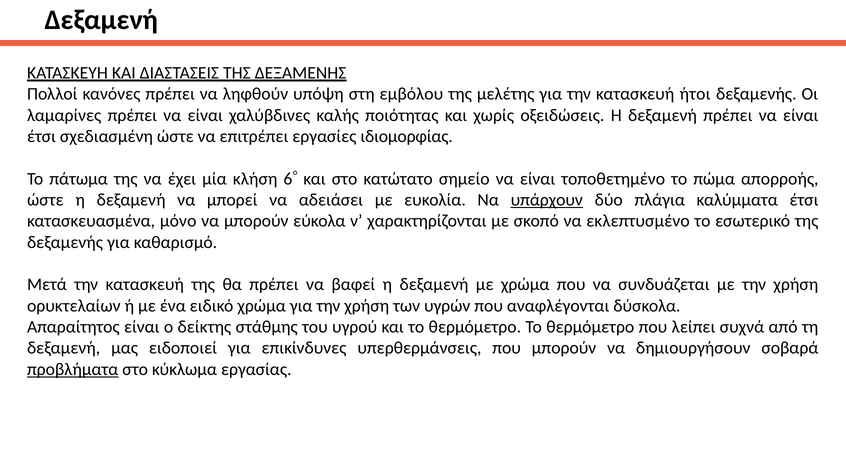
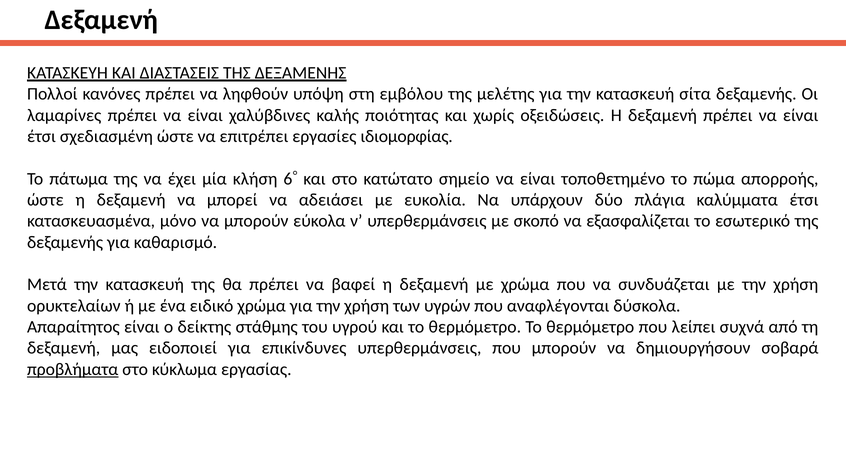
ήτοι: ήτοι -> σίτα (695, 94)
υπάρχουν underline: present -> none (547, 200)
ν χαρακτηρίζονται: χαρακτηρίζονται -> υπερθερμάνσεις (427, 221)
εκλεπτυσμένο: εκλεπτυσμένο -> εξασφαλίζεται (638, 221)
